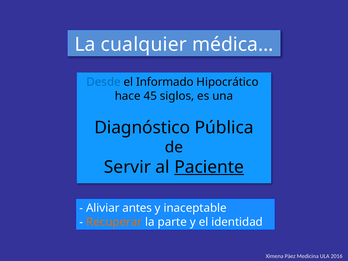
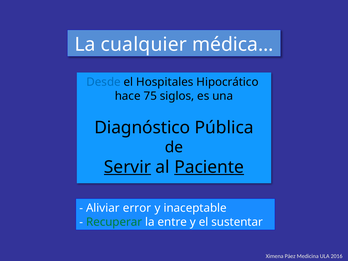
Informado: Informado -> Hospitales (165, 82)
45: 45 -> 75 (150, 96)
Servir underline: none -> present (127, 167)
antes: antes -> error (137, 208)
Recuperar colour: orange -> green (114, 222)
parte: parte -> entre (172, 222)
identidad: identidad -> sustentar (237, 222)
